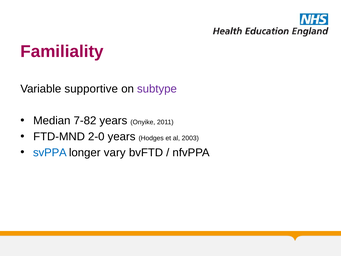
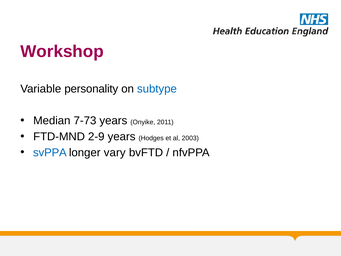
Familiality: Familiality -> Workshop (62, 51)
supportive: supportive -> personality (91, 89)
subtype colour: purple -> blue (157, 89)
7-82: 7-82 -> 7-73 (85, 121)
2-0: 2-0 -> 2-9 (96, 137)
